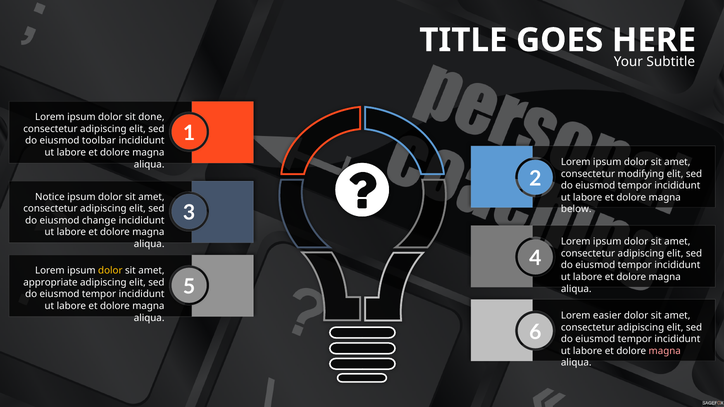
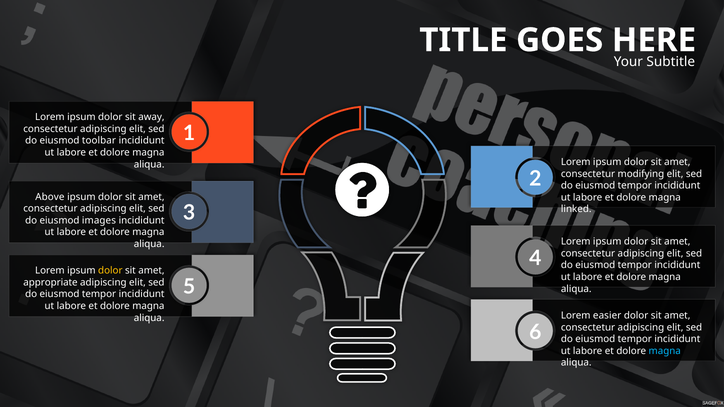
done: done -> away (151, 117)
Notice: Notice -> Above (50, 197)
below: below -> linked (576, 209)
change: change -> images (99, 220)
magna colour: pink -> light blue (665, 351)
